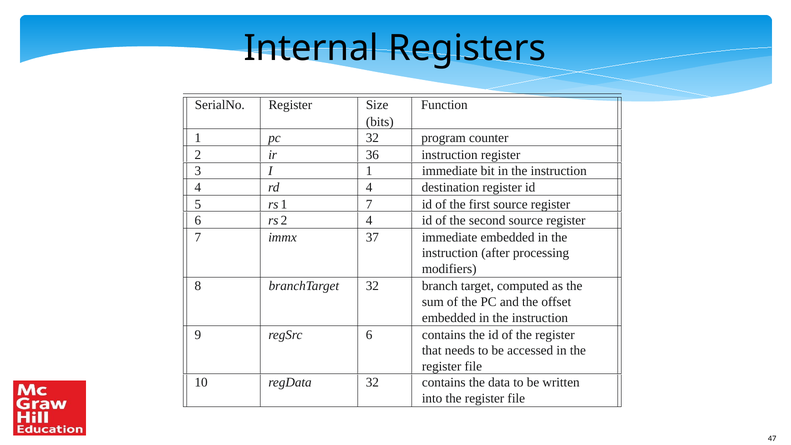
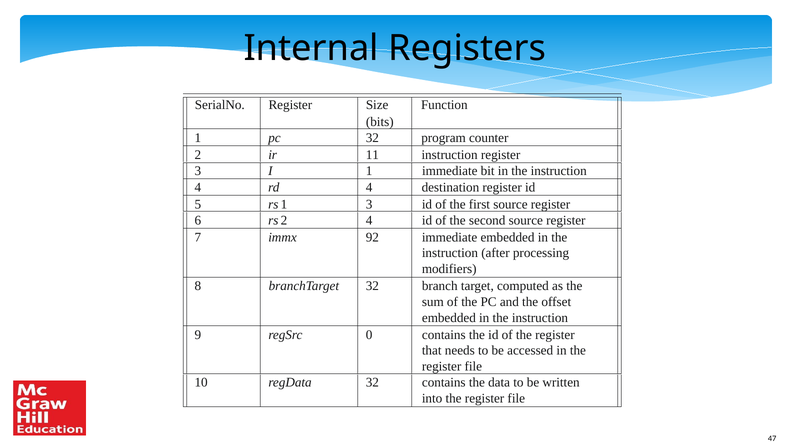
36: 36 -> 11 (372, 155)
7: 7 -> 3 (369, 204)
37: 37 -> 92 (372, 237)
regSrc 6: 6 -> 0 (369, 335)
